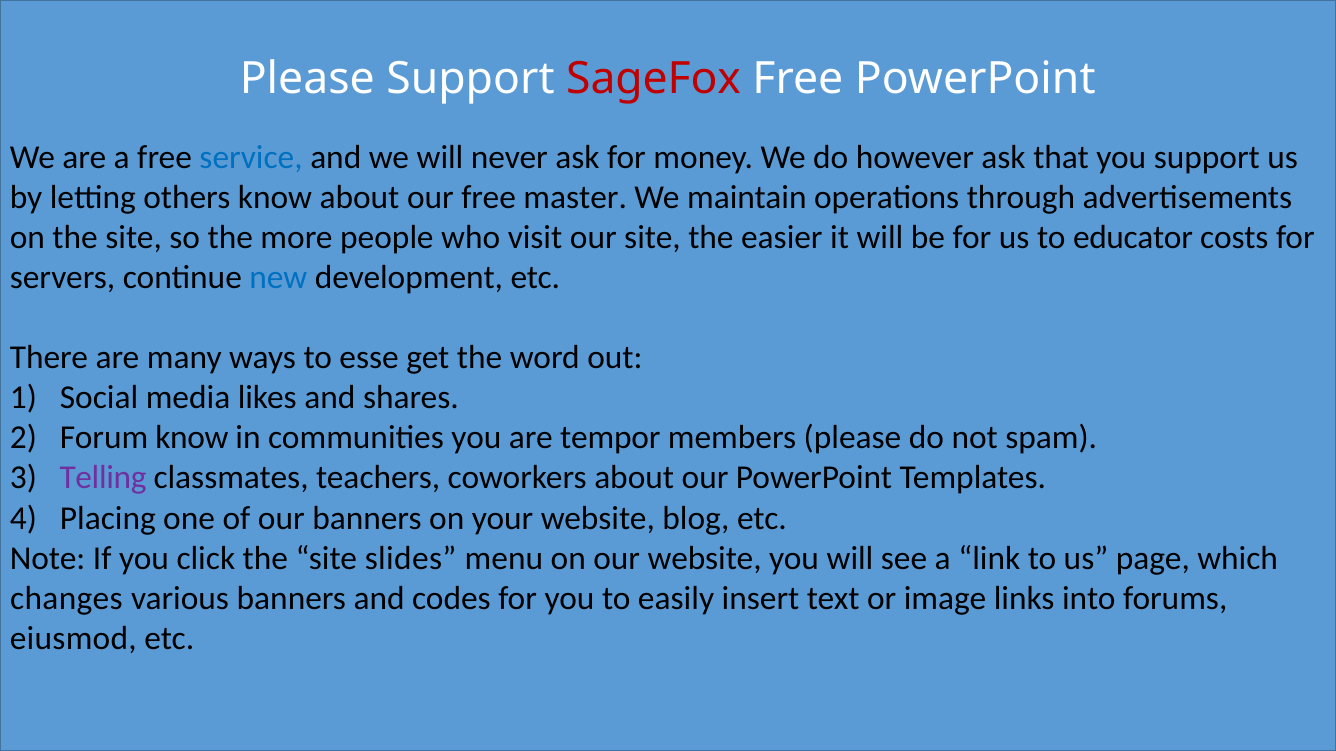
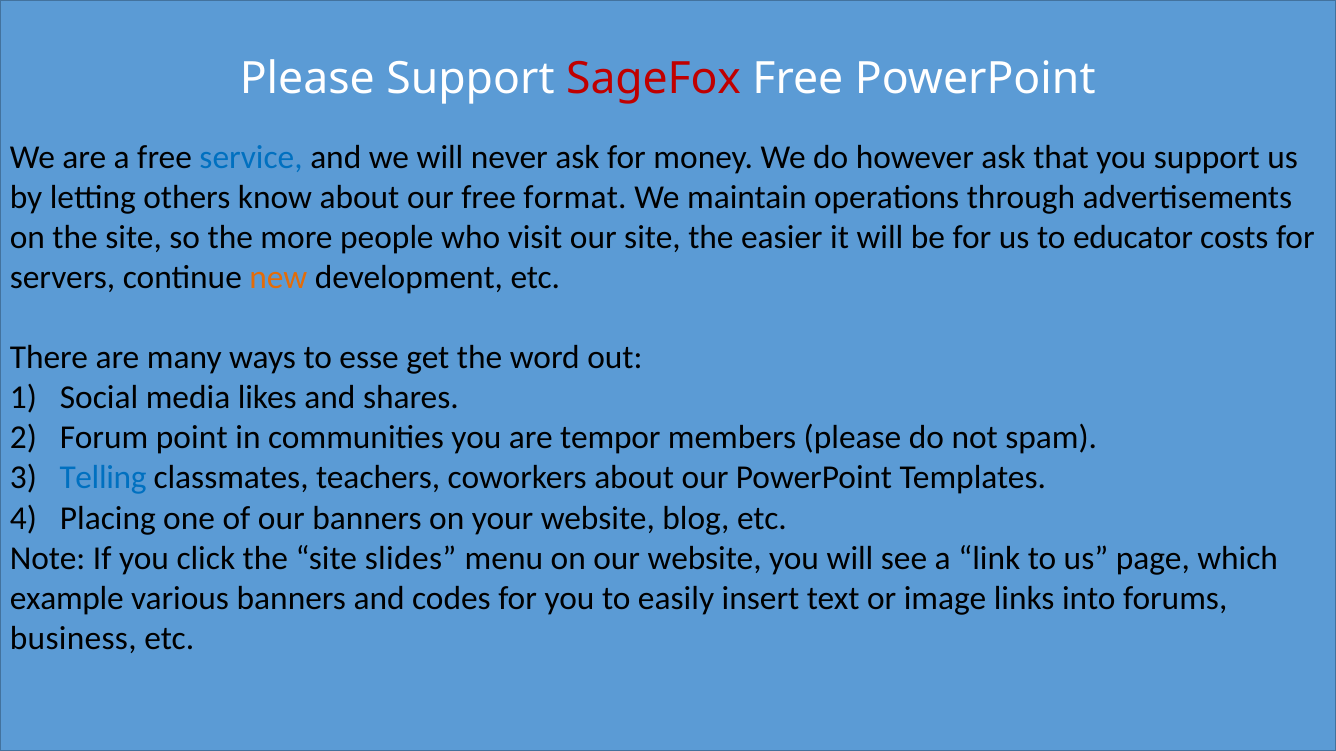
master: master -> format (575, 198)
new colour: blue -> orange (278, 278)
Forum know: know -> point (192, 438)
Telling colour: purple -> blue (103, 478)
changes: changes -> example (67, 598)
eiusmod: eiusmod -> business (73, 639)
